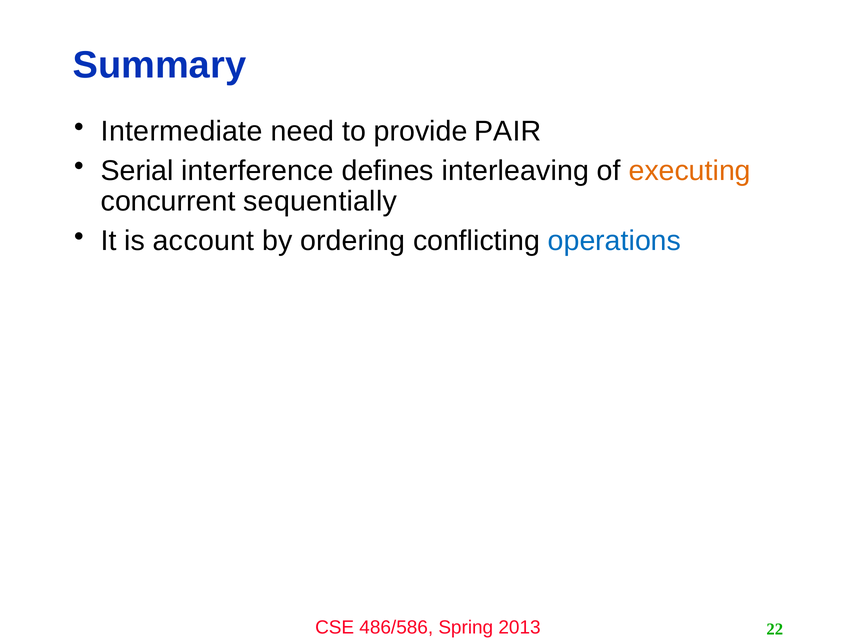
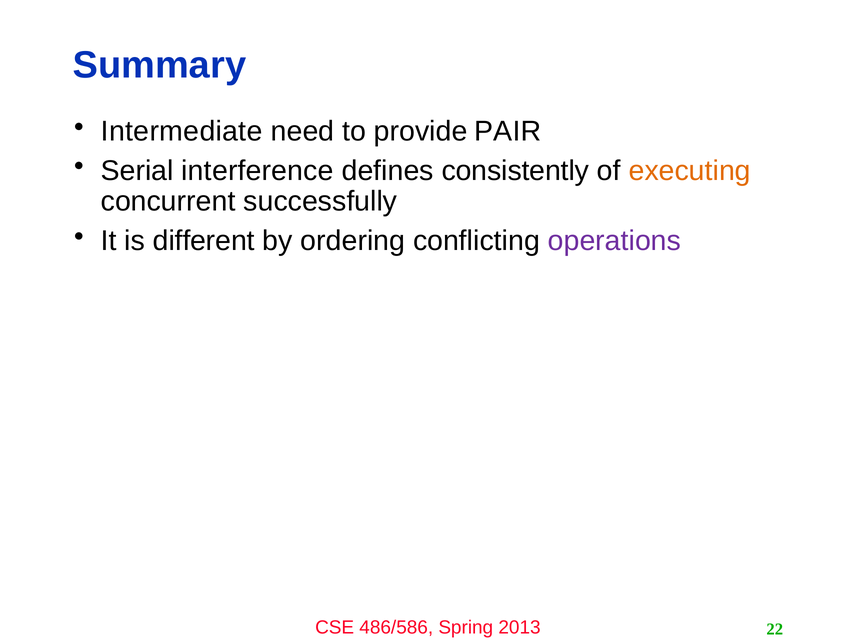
interleaving: interleaving -> consistently (515, 171)
sequentially: sequentially -> successfully (320, 201)
account: account -> different (204, 241)
operations colour: blue -> purple (614, 241)
